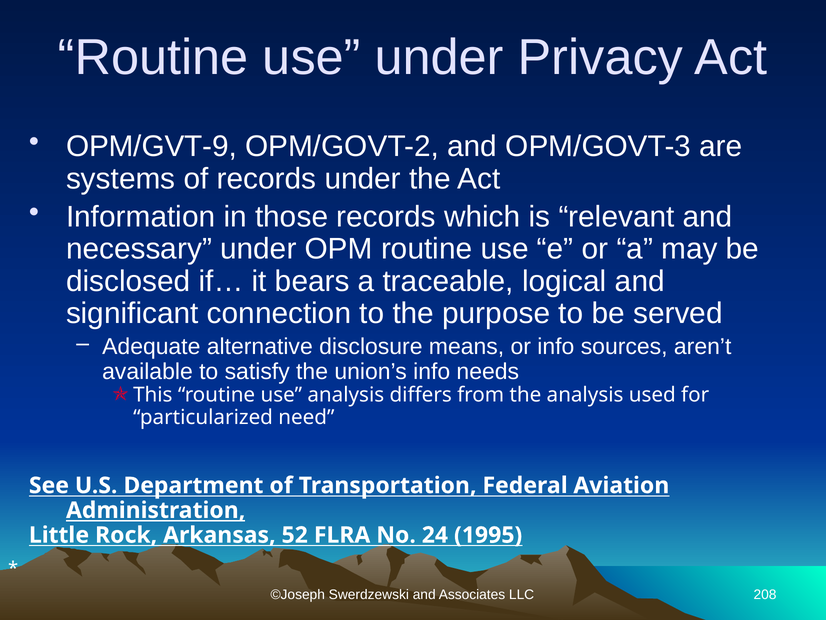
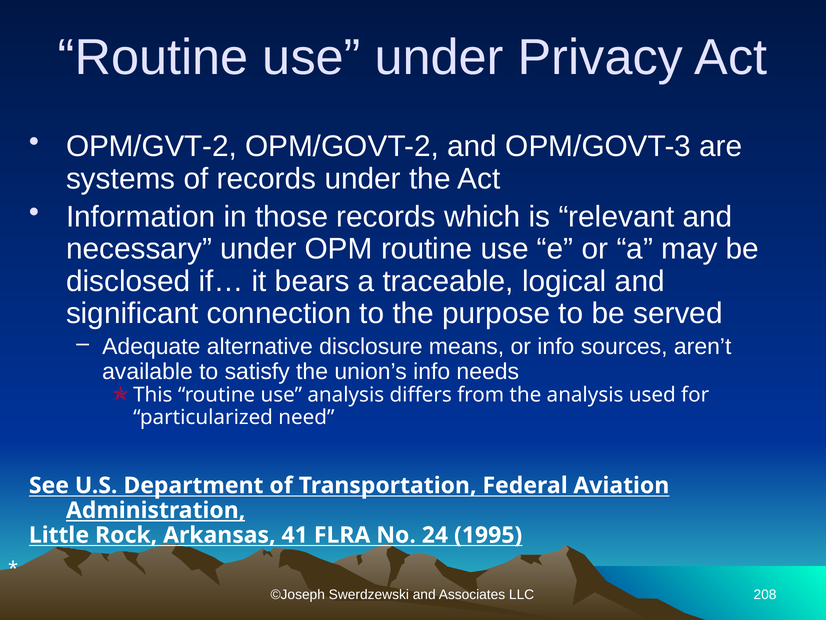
OPM/GVT-9: OPM/GVT-9 -> OPM/GVT-2 (151, 146)
52: 52 -> 41 (295, 535)
